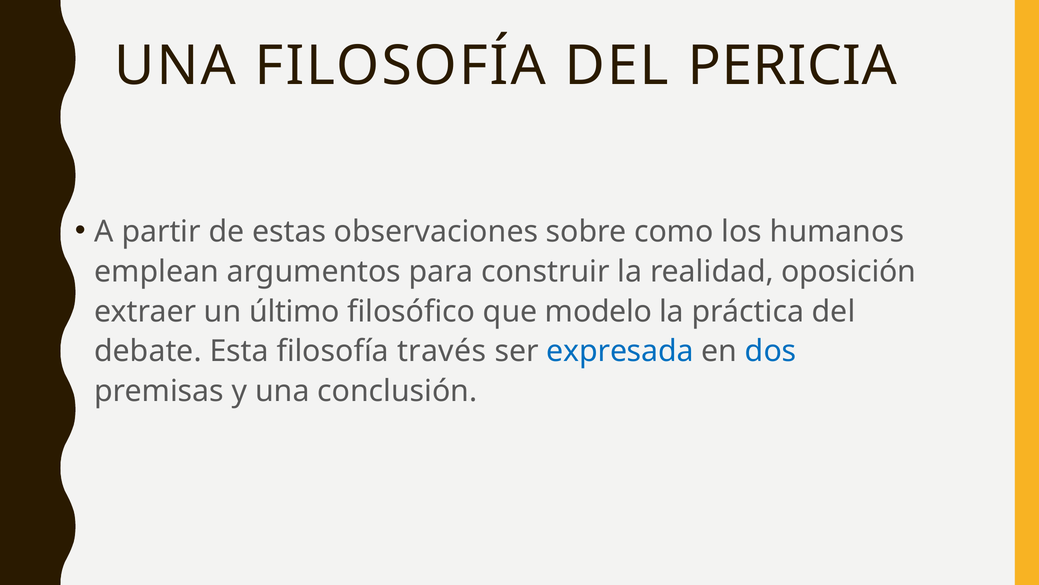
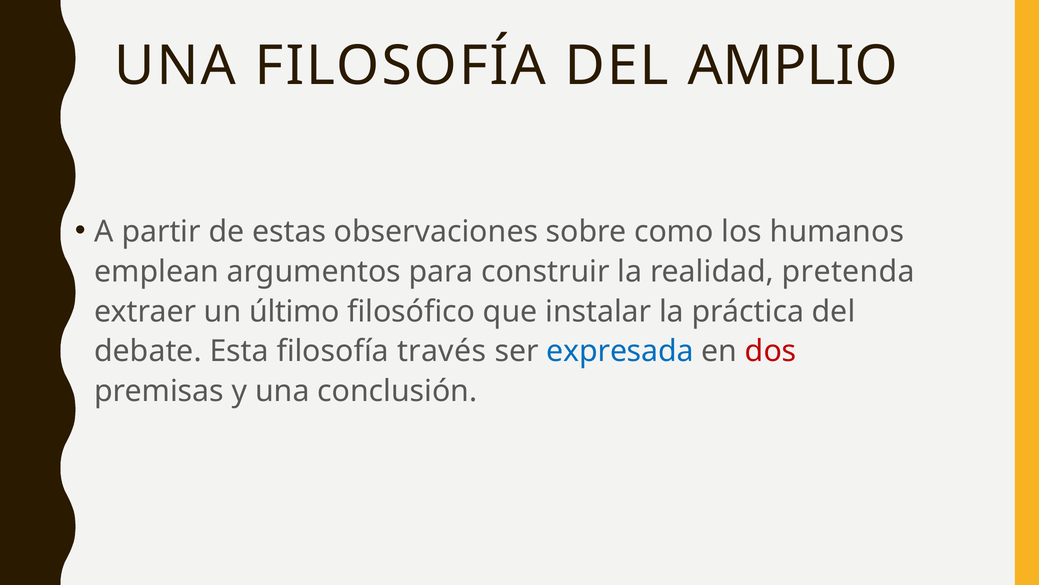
PERICIA: PERICIA -> AMPLIO (793, 66)
oposición: oposición -> pretenda (848, 271)
modelo: modelo -> instalar (598, 311)
dos colour: blue -> red (771, 351)
